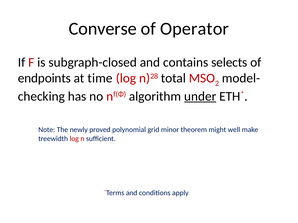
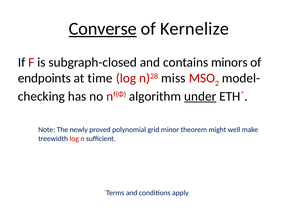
Converse underline: none -> present (103, 29)
Operator: Operator -> Kernelize (194, 29)
selects: selects -> minors (229, 63)
total: total -> miss (173, 78)
